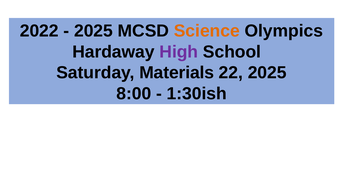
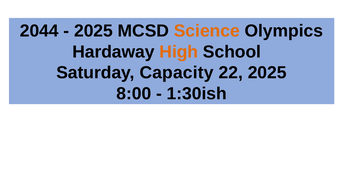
2022: 2022 -> 2044 (39, 31)
High colour: purple -> orange (179, 52)
Materials: Materials -> Capacity (177, 73)
